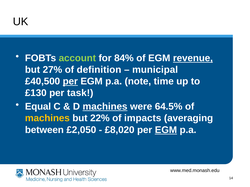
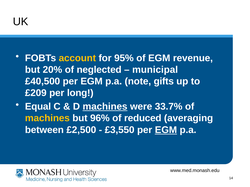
account colour: light green -> yellow (77, 58)
84%: 84% -> 95% (124, 58)
revenue underline: present -> none (193, 58)
27%: 27% -> 20% (52, 70)
definition: definition -> neglected (99, 70)
per underline: present -> none (70, 82)
time: time -> gifts (164, 82)
£130: £130 -> £209 (36, 93)
task: task -> long (80, 93)
64.5%: 64.5% -> 33.7% (169, 107)
22%: 22% -> 96% (100, 119)
impacts: impacts -> reduced (143, 119)
£2,050: £2,050 -> £2,500 (81, 130)
£8,020: £8,020 -> £3,550 (120, 130)
